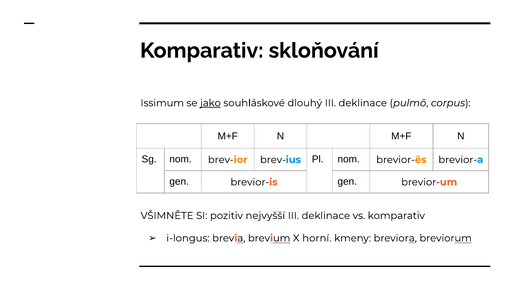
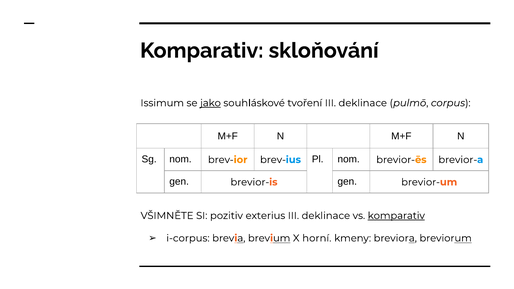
dlouhý: dlouhý -> tvoření (305, 103)
nejvyšší: nejvyšší -> exterius (265, 216)
komparativ underline: none -> present (396, 216)
i-longus: i-longus -> i-corpus (188, 238)
